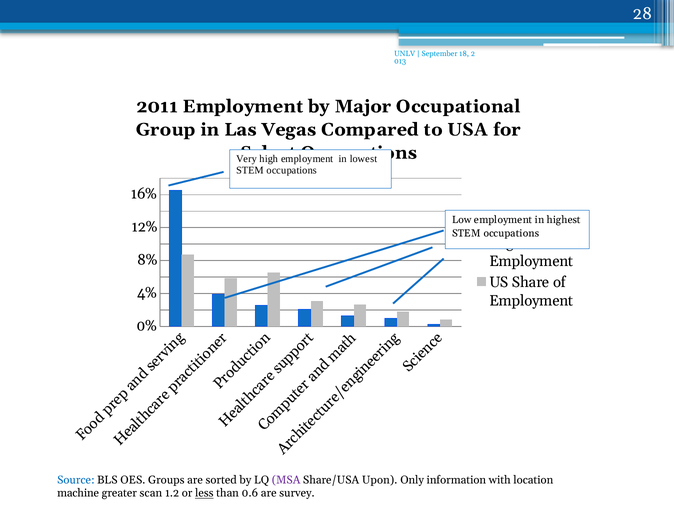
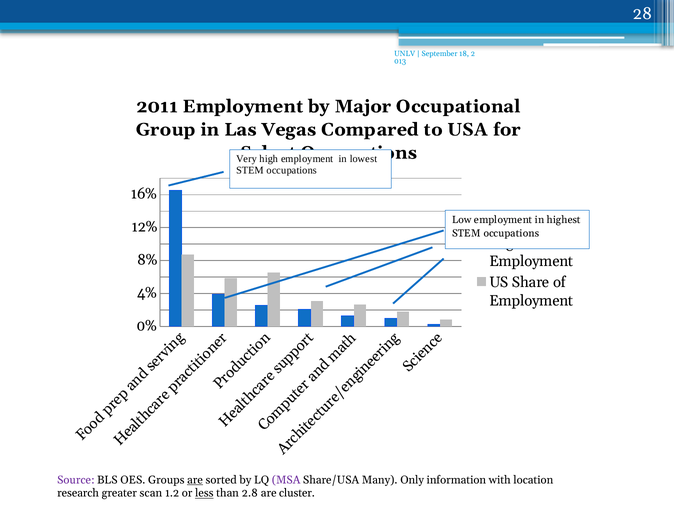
Source colour: blue -> purple (76, 479)
are underline: none -> present (195, 479)
Upon: Upon -> Many (380, 479)
machine: machine -> research (78, 493)
0.6: 0.6 -> 2.8 (250, 493)
survey: survey -> cluster (297, 493)
